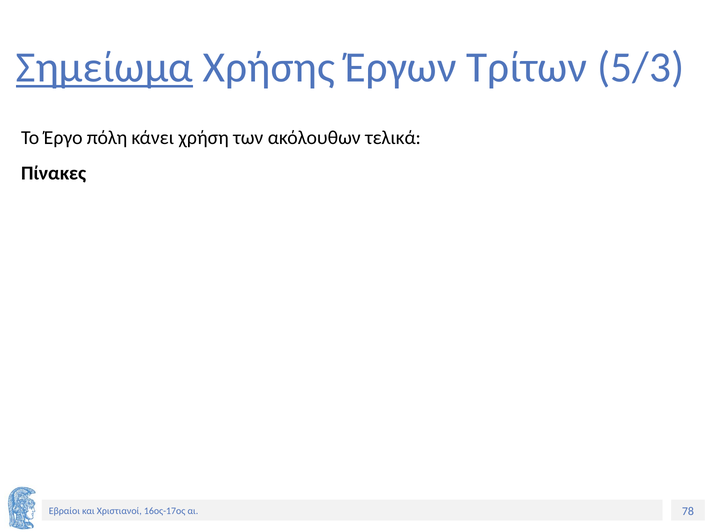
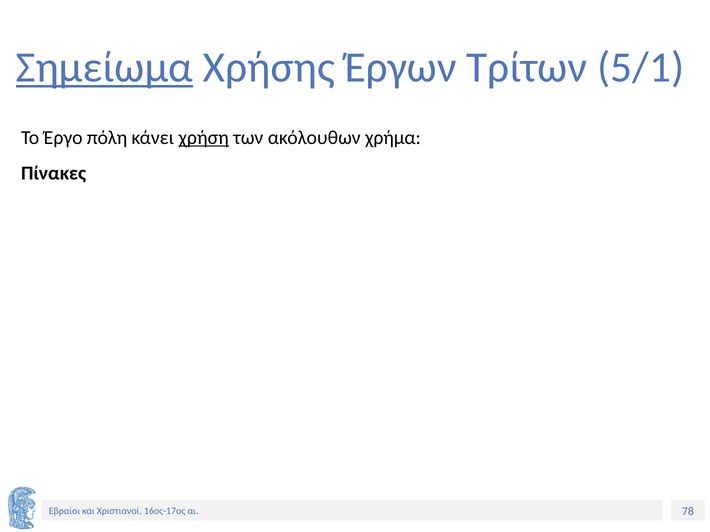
5/3: 5/3 -> 5/1 (641, 68)
χρήση underline: none -> present (204, 138)
τελικά: τελικά -> χρήμα (393, 138)
